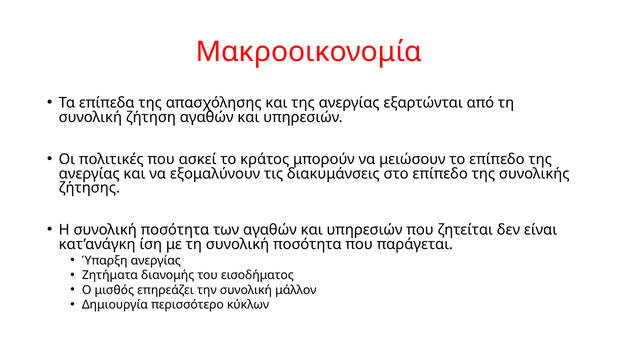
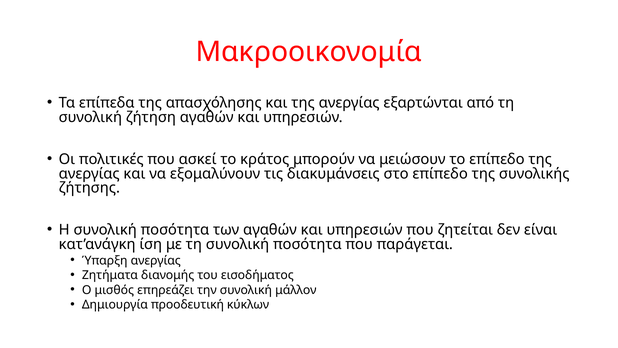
περισσότερο: περισσότερο -> προοδευτική (187, 305)
